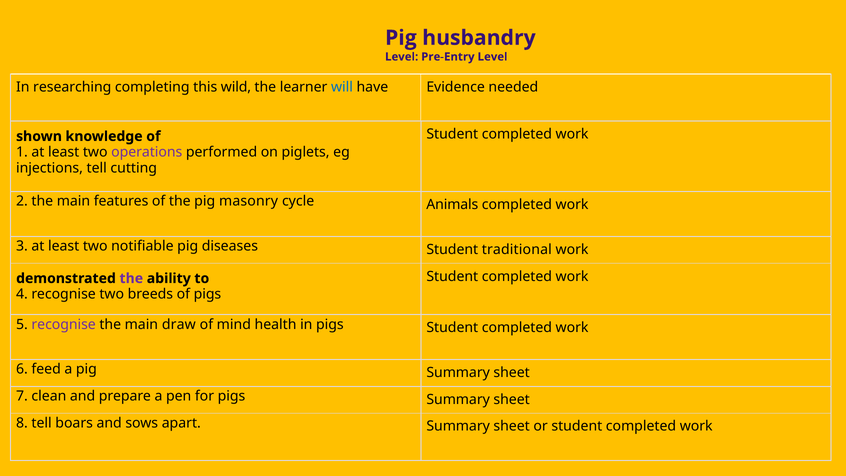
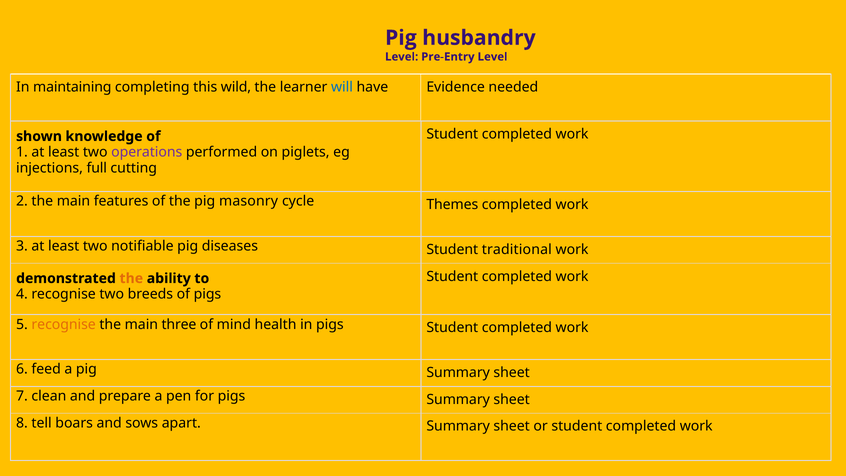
researching: researching -> maintaining (72, 87)
injections tell: tell -> full (97, 168)
Animals: Animals -> Themes (452, 205)
the colour: purple -> orange (131, 278)
recognise colour: purple -> orange (64, 324)
draw: draw -> three (179, 324)
